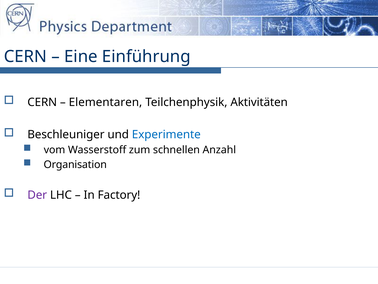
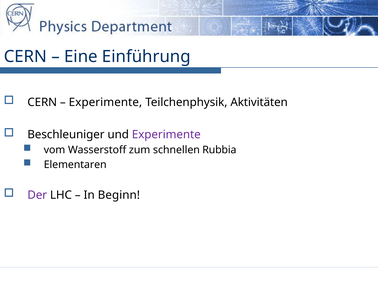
Elementaren: Elementaren -> Experimente (105, 102)
Experimente colour: blue -> purple (166, 134)
Anzahl: Anzahl -> Rubbia (219, 150)
Organisation: Organisation -> Elementaren (75, 164)
Factory: Factory -> Beginn (119, 195)
